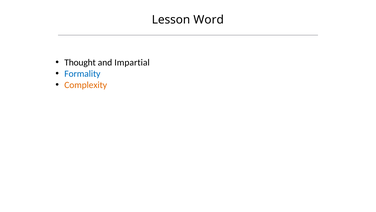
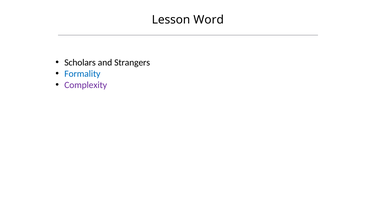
Thought: Thought -> Scholars (80, 62)
Impartial: Impartial -> Strangers (132, 62)
Complexity colour: orange -> purple (86, 85)
